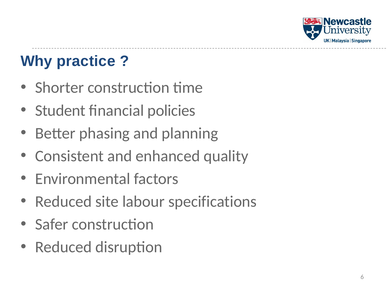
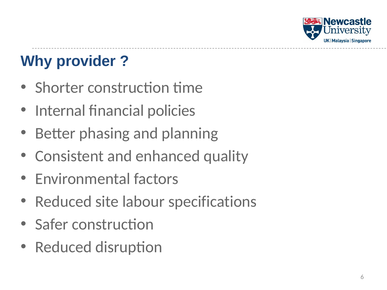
practice: practice -> provider (86, 61)
Student: Student -> Internal (60, 111)
